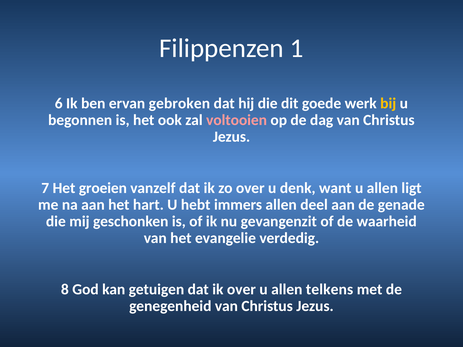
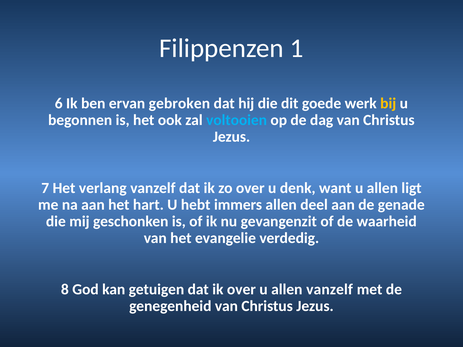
voltooien colour: pink -> light blue (237, 120)
groeien: groeien -> verlang (103, 188)
allen telkens: telkens -> vanzelf (330, 290)
